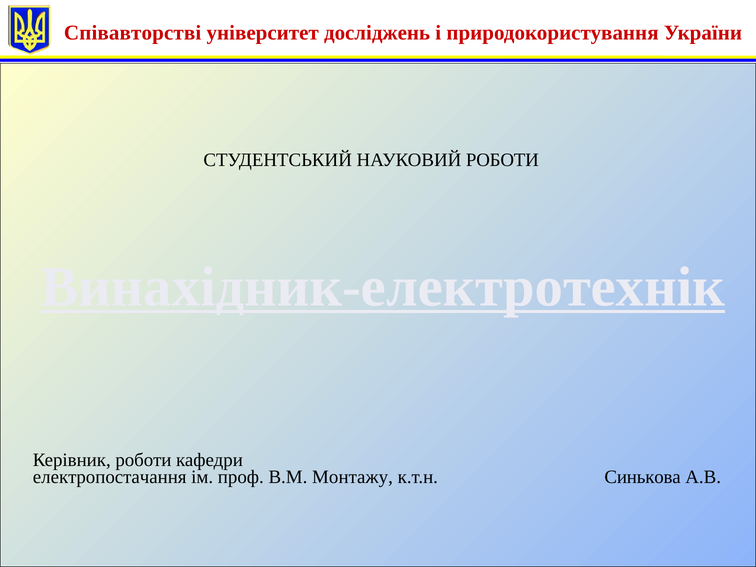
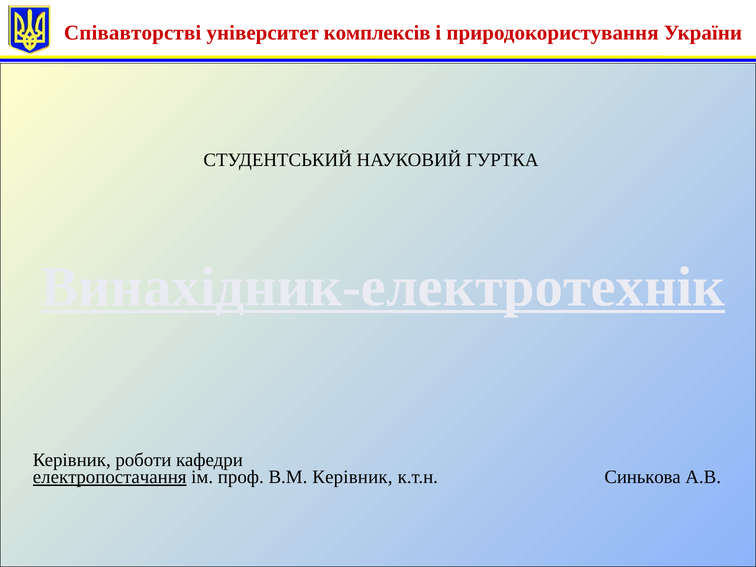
досліджень: досліджень -> комплексів (377, 33)
НАУКОВИЙ РОБОТИ: РОБОТИ -> ГУРТКА (502, 160)
електропостачання underline: none -> present (110, 477)
В.М Монтажу: Монтажу -> Керівник (352, 477)
